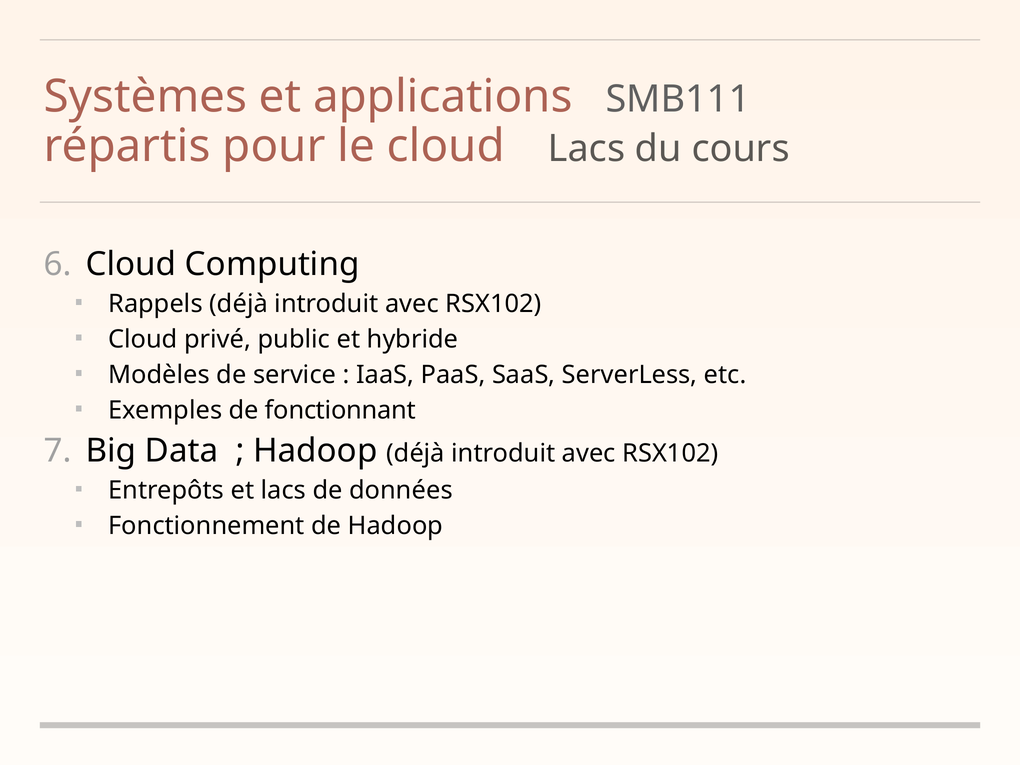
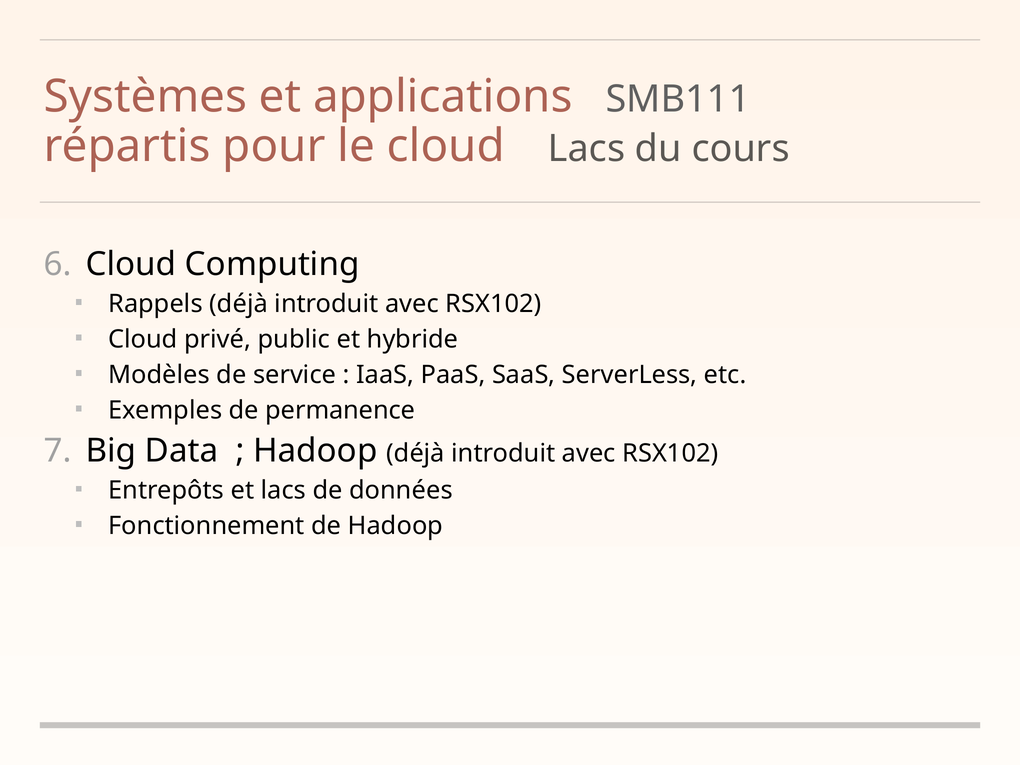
fonctionnant: fonctionnant -> permanence (340, 410)
